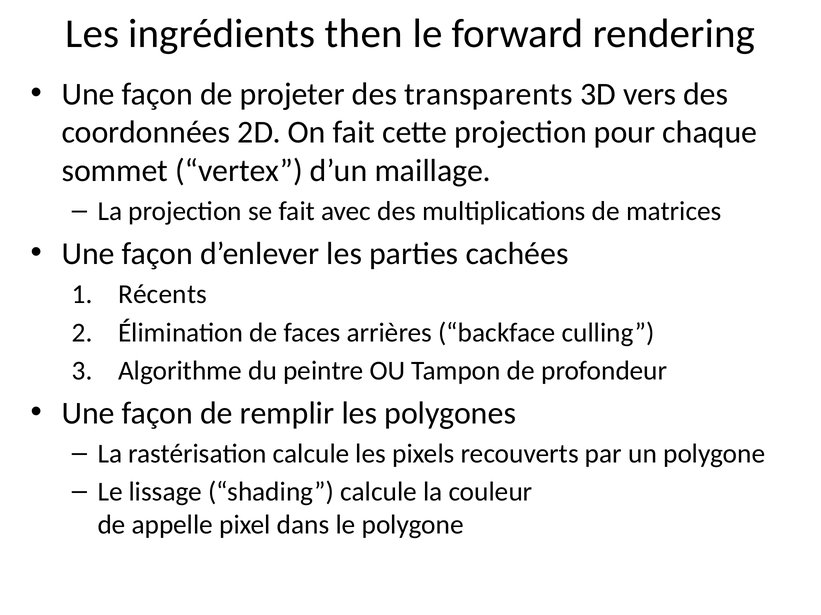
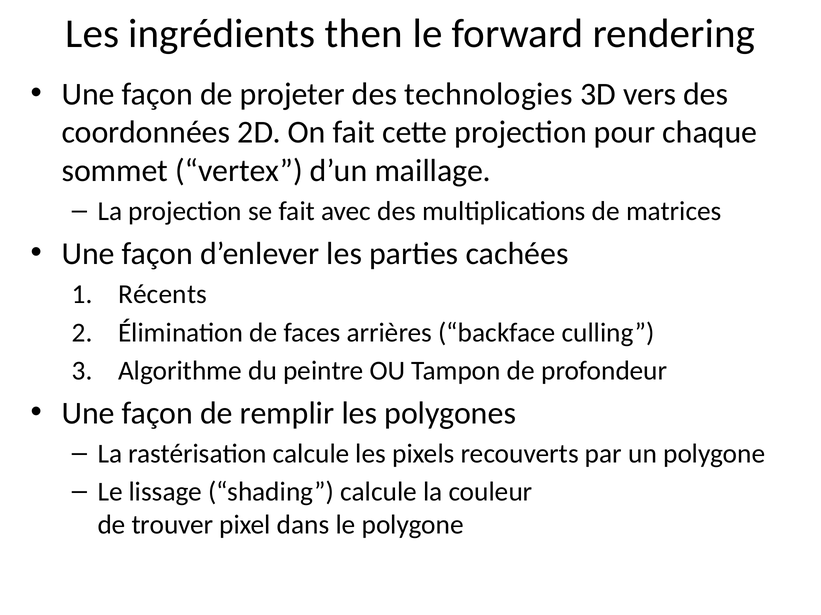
transparents: transparents -> technologies (488, 94)
appelle: appelle -> trouver (172, 525)
